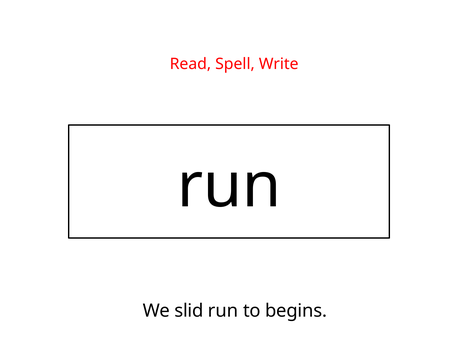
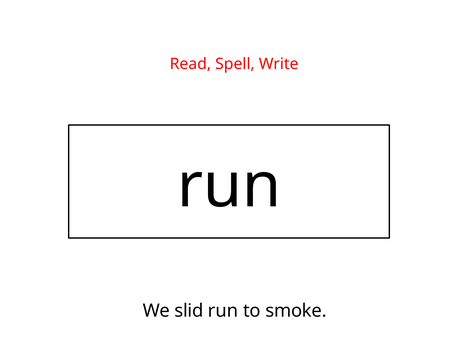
begins: begins -> smoke (296, 311)
